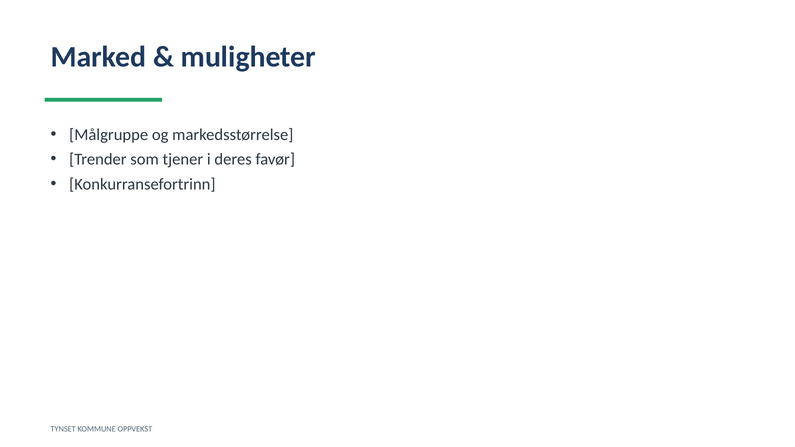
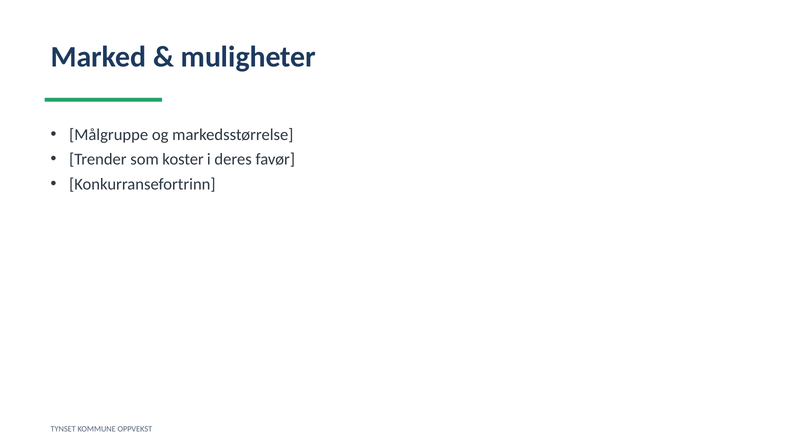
tjener: tjener -> koster (183, 160)
